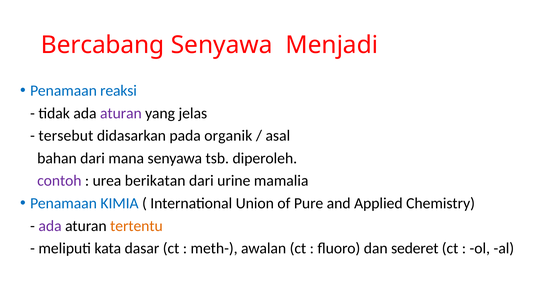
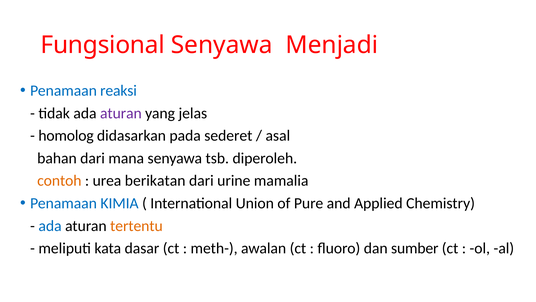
Bercabang: Bercabang -> Fungsional (103, 45)
tersebut: tersebut -> homolog (66, 136)
organik: organik -> sederet (228, 136)
contoh colour: purple -> orange (59, 181)
ada colour: purple -> blue (50, 225)
sederet: sederet -> sumber (415, 248)
